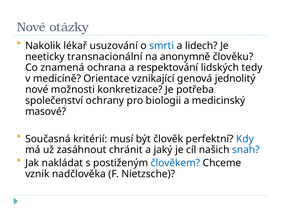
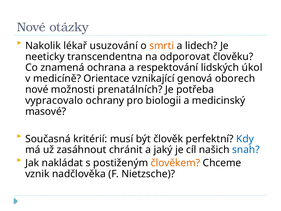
smrti colour: blue -> orange (162, 46)
transnacionální: transnacionální -> transcendentna (105, 57)
anonymně: anonymně -> odporovat (185, 57)
tedy: tedy -> úkol (252, 68)
jednolitý: jednolitý -> oborech (235, 79)
konkretizace: konkretizace -> prenatálních (130, 89)
společenství: společenství -> vypracovalo (54, 100)
člověkem colour: blue -> orange (175, 163)
